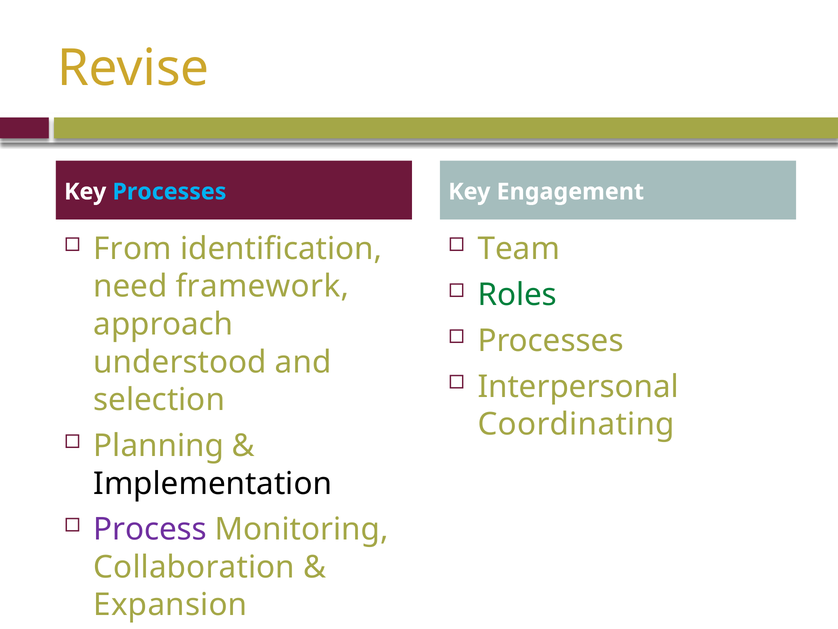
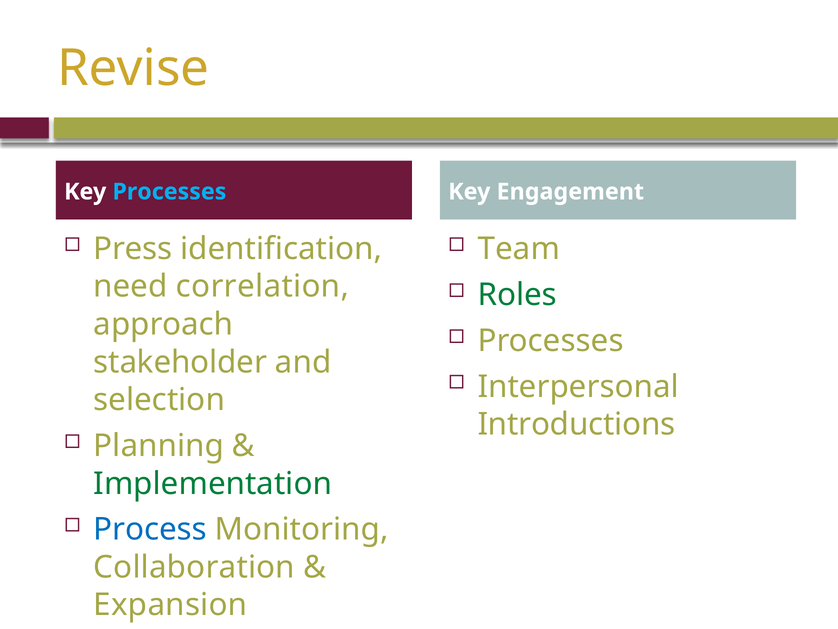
From: From -> Press (133, 249)
framework: framework -> correlation (262, 286)
understood: understood -> stakeholder (180, 362)
Coordinating: Coordinating -> Introductions (576, 424)
Implementation colour: black -> green (213, 483)
Process colour: purple -> blue (150, 529)
